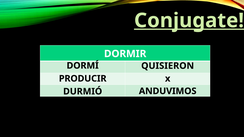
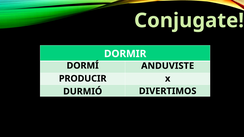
Conjugate underline: present -> none (189, 21)
QUISIERON: QUISIERON -> ANDUVISTE (168, 66)
ANDUVIMOS: ANDUVIMOS -> DIVERTIMOS (168, 91)
